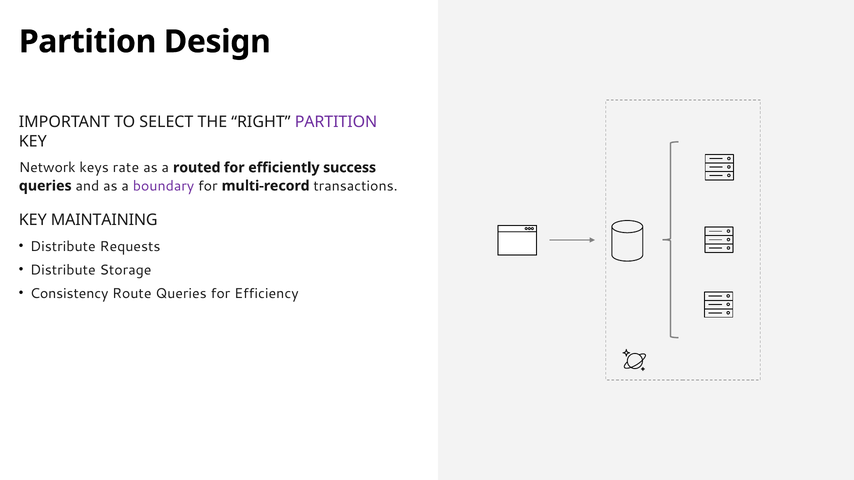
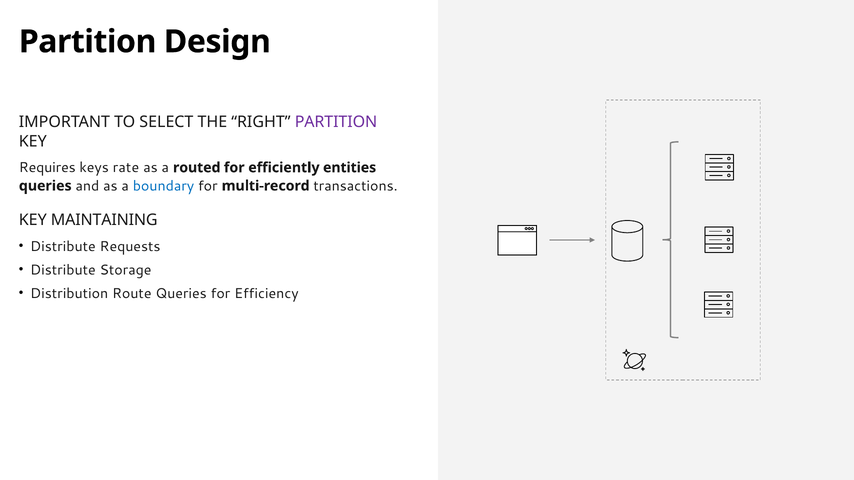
Network: Network -> Requires (47, 168)
success: success -> entities (350, 168)
boundary colour: purple -> blue (163, 186)
Consistency: Consistency -> Distribution (69, 294)
